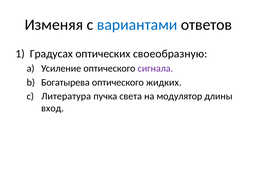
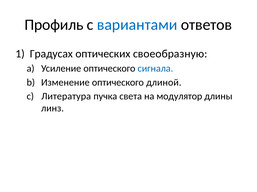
Изменяя: Изменяя -> Профиль (54, 25)
сигнала colour: purple -> blue (155, 69)
Богатырева: Богатырева -> Изменение (65, 83)
жидких: жидких -> длиной (164, 83)
вход: вход -> линз (52, 109)
